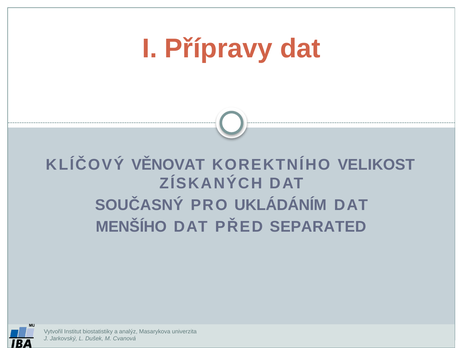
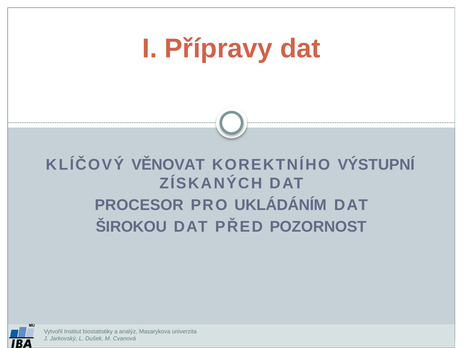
VELIKOST: VELIKOST -> VÝSTUPNÍ (376, 164)
SOUČASNÝ: SOUČASNÝ -> PROCESOR (139, 205)
MENŠÍHO: MENŠÍHO -> ŠIROKOU (131, 226)
SEPARATED: SEPARATED -> POZORNOST (318, 226)
